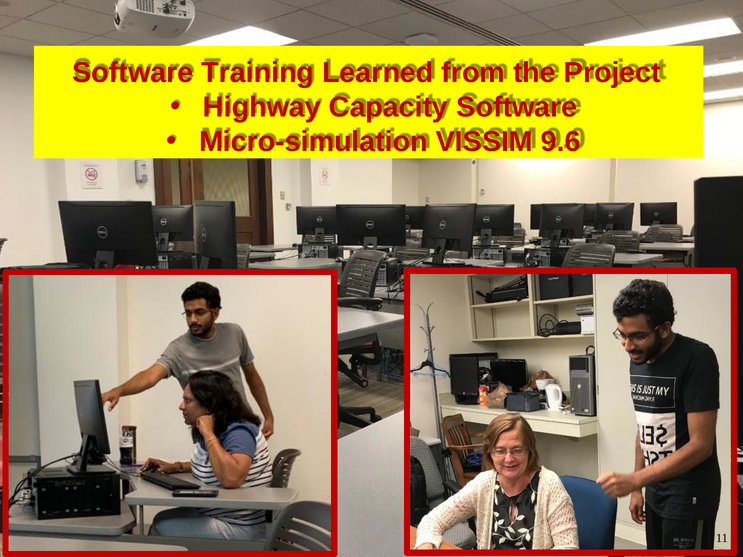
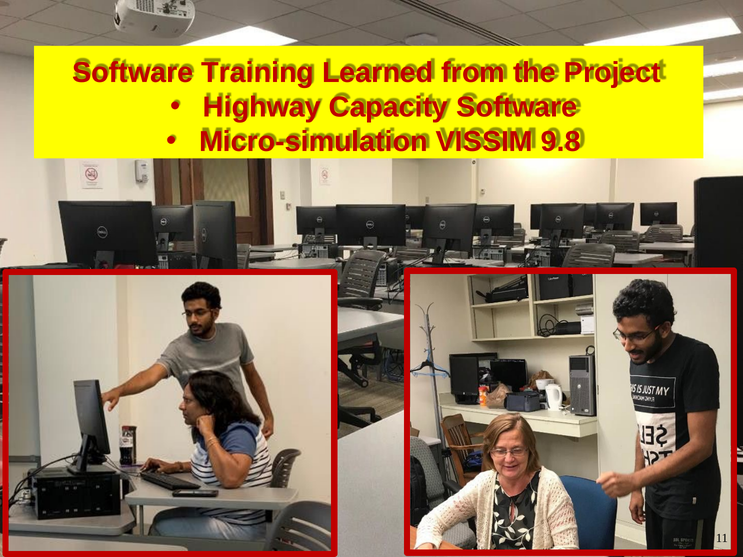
9.6: 9.6 -> 9.8 (561, 142)
